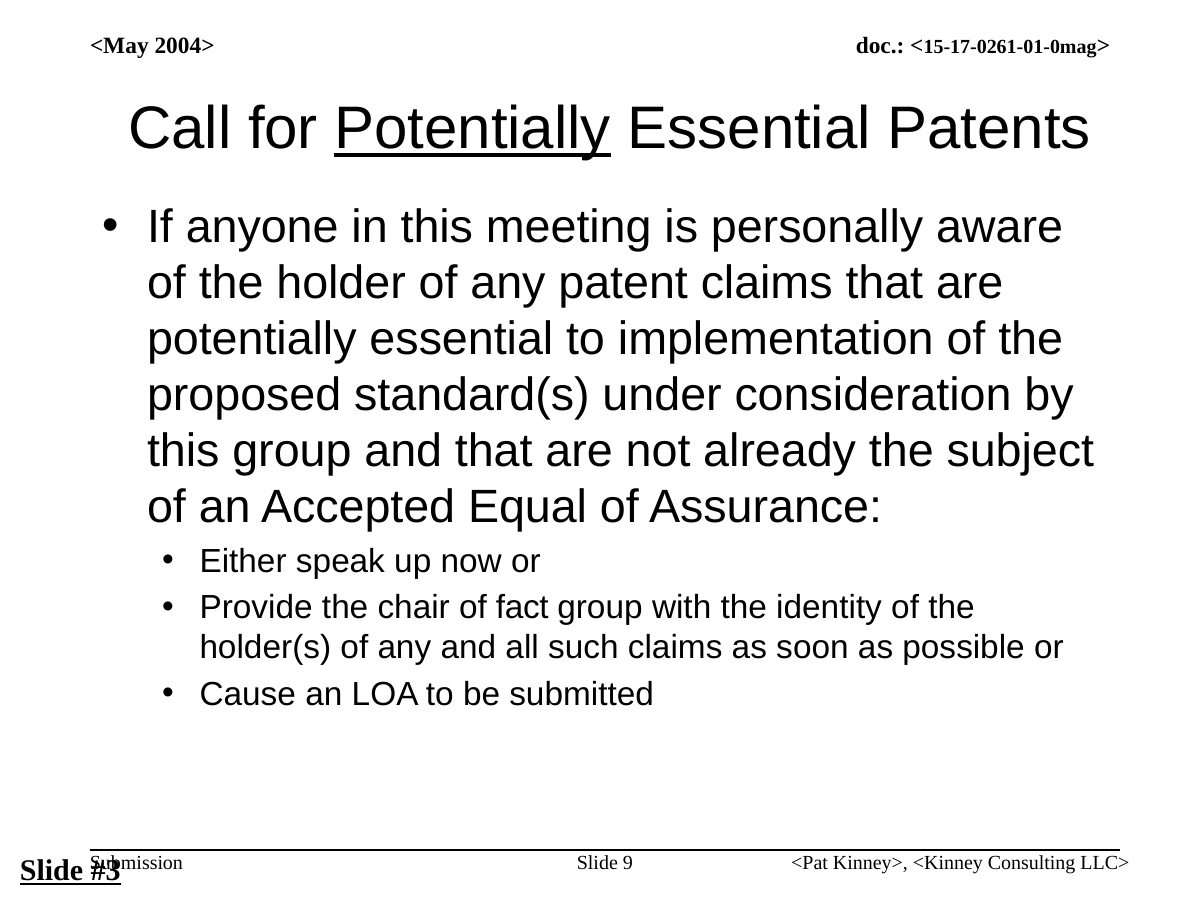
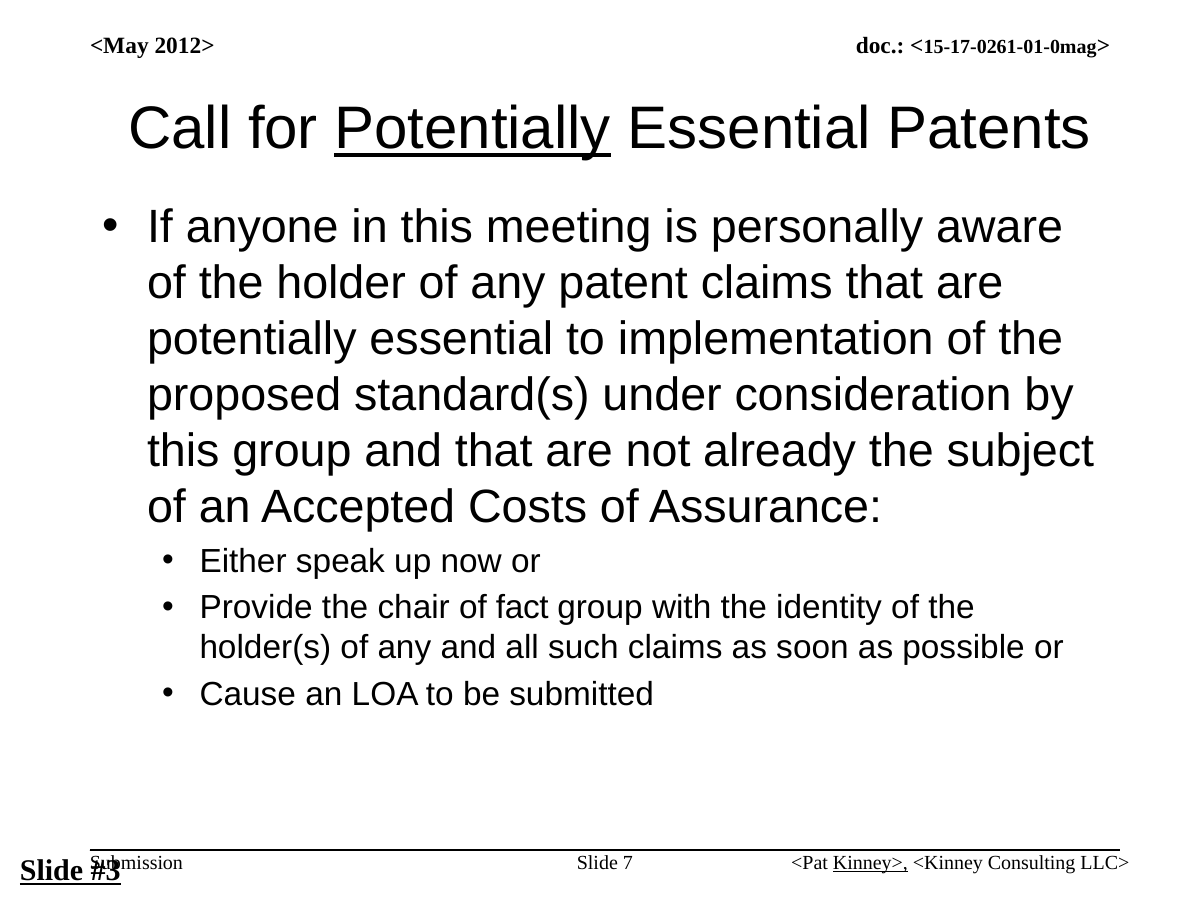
2004>: 2004> -> 2012> (185, 46)
Equal: Equal -> Costs (528, 507)
9: 9 -> 7 (628, 863)
Kinney> underline: none -> present (870, 863)
